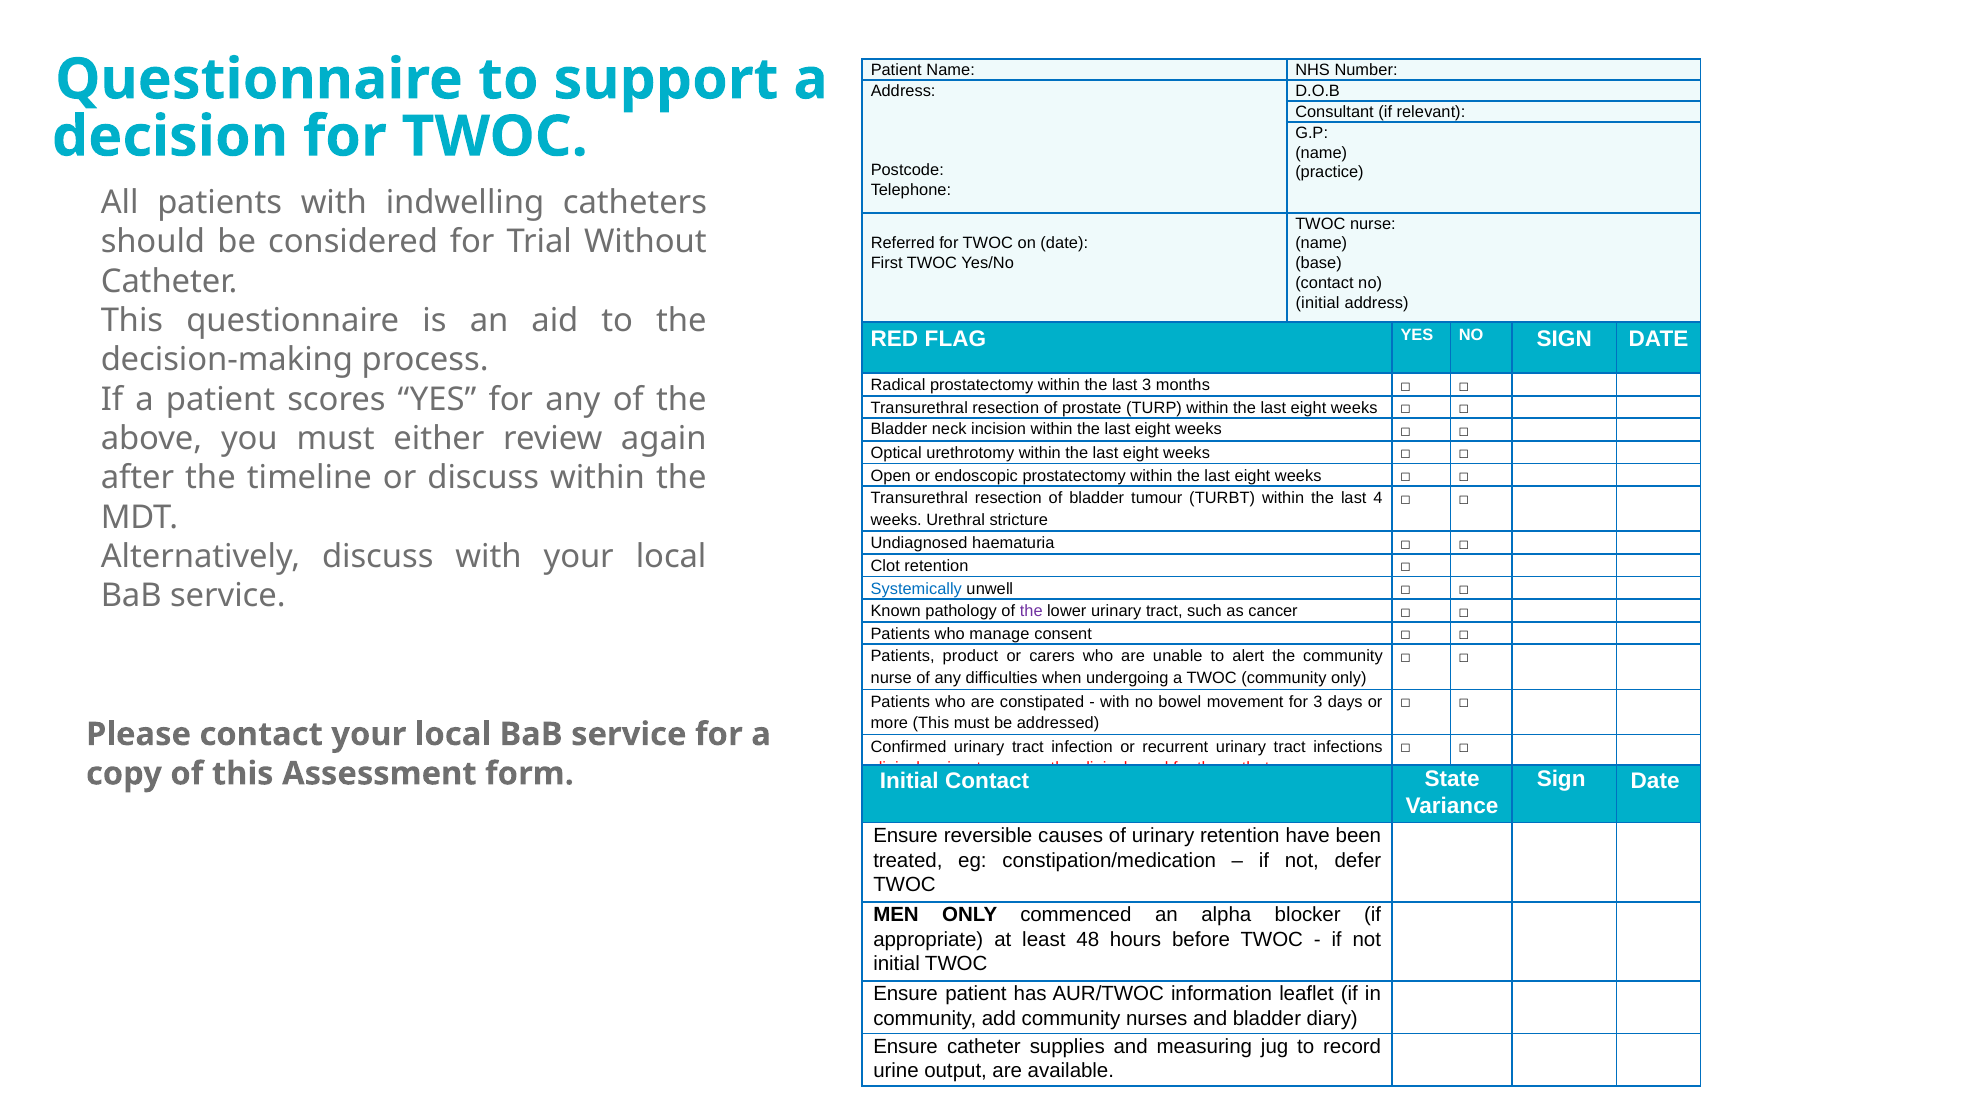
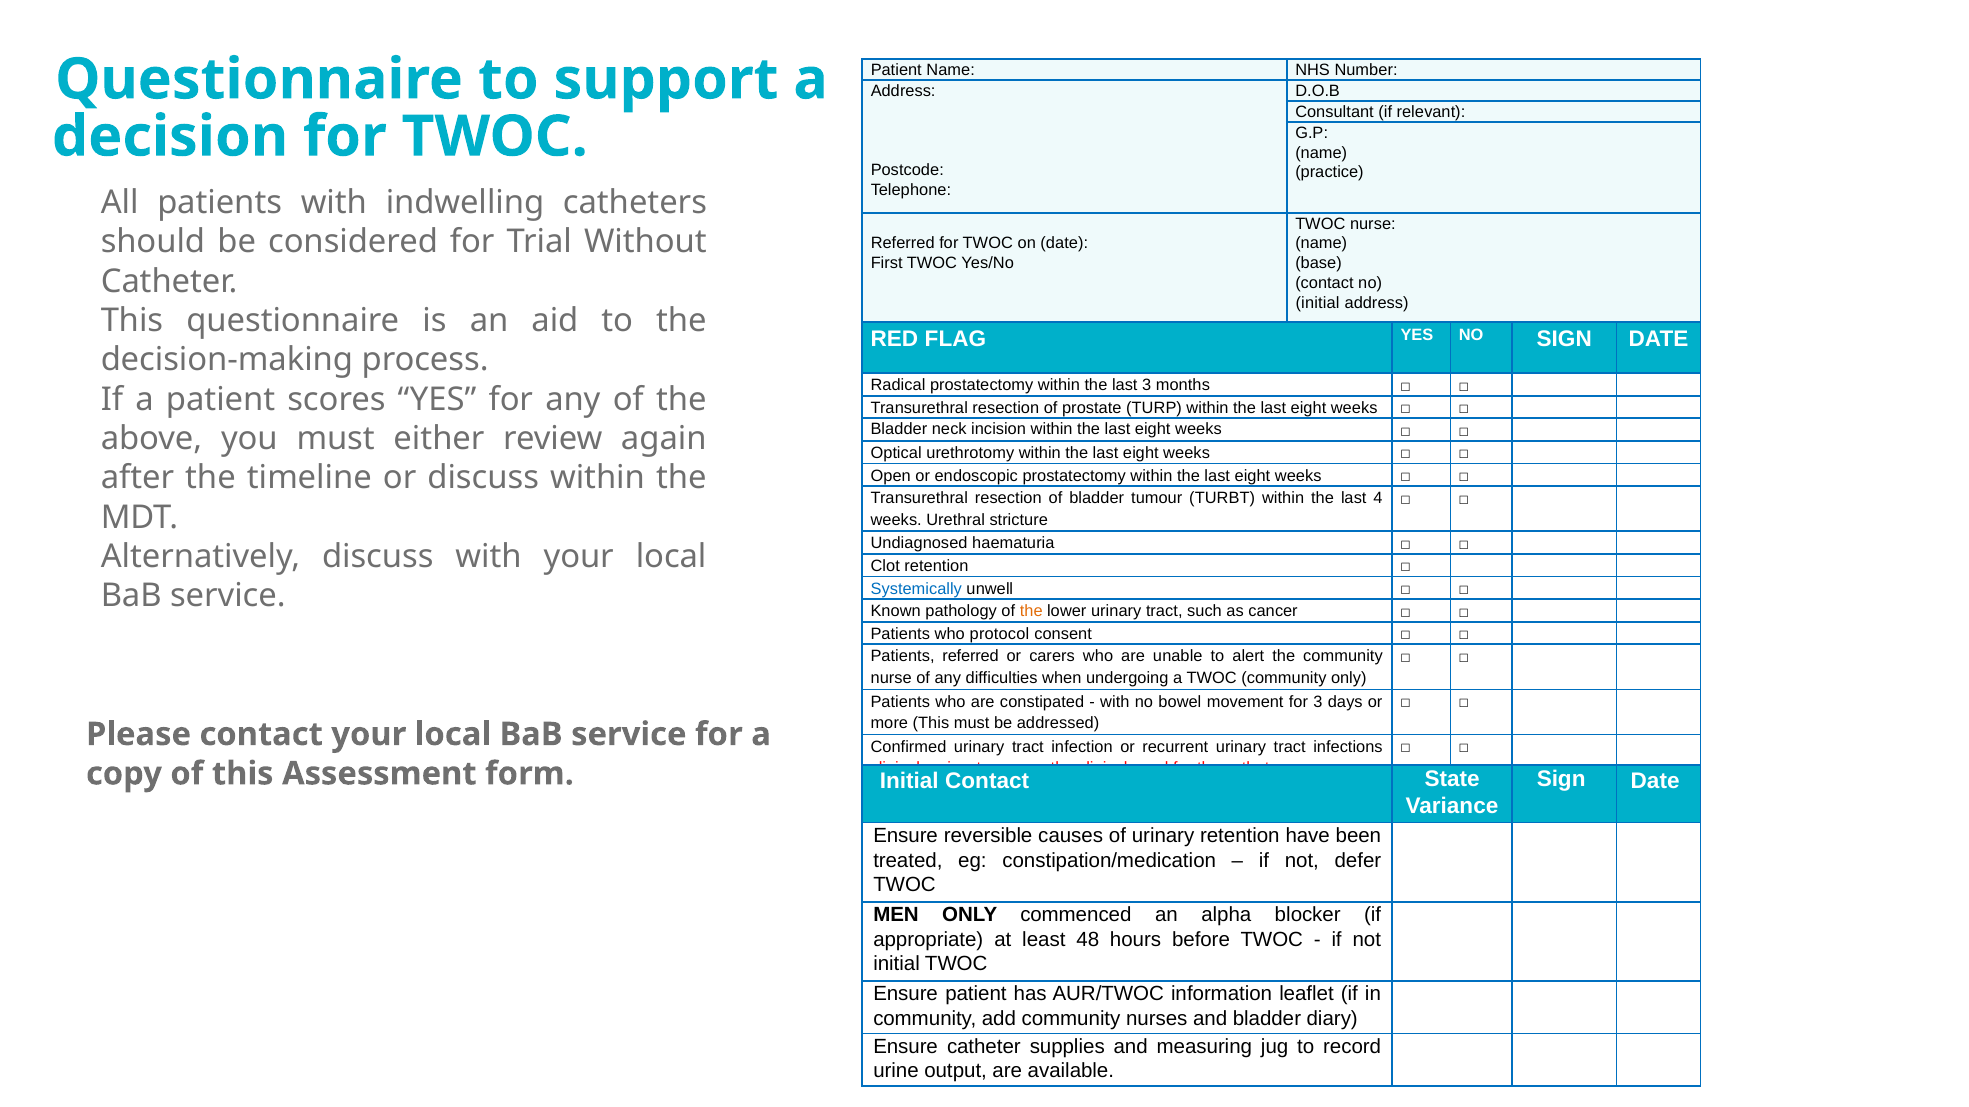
the colour: purple -> orange (1031, 612)
manage: manage -> protocol (999, 634)
Patients product: product -> referred (971, 657)
